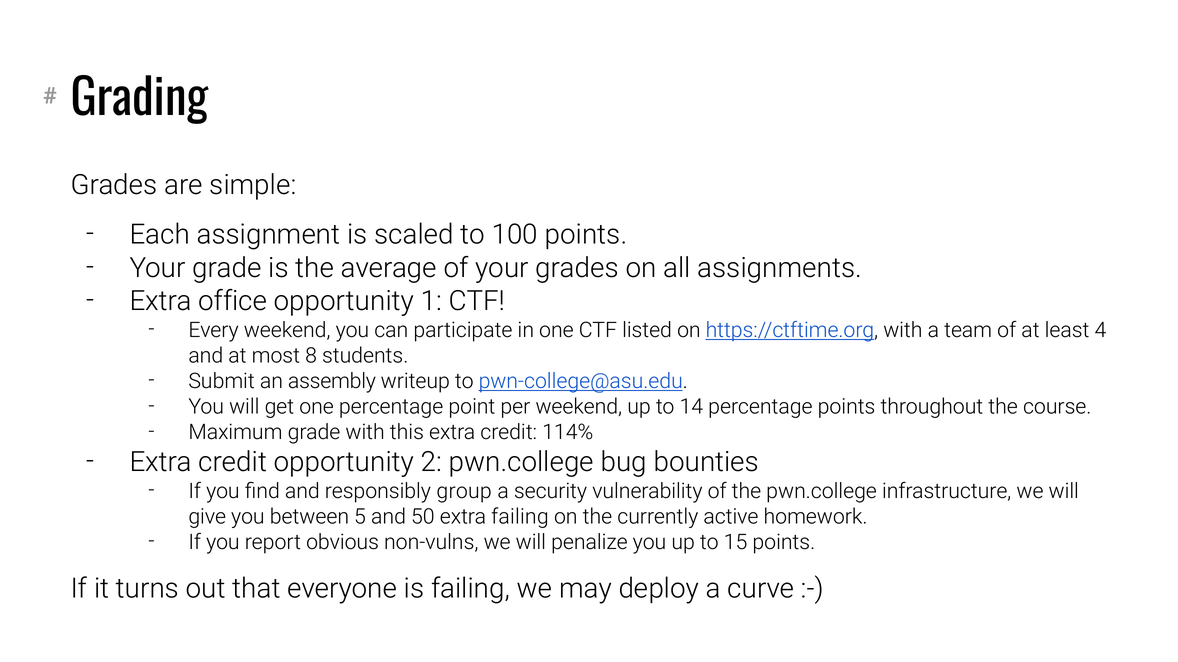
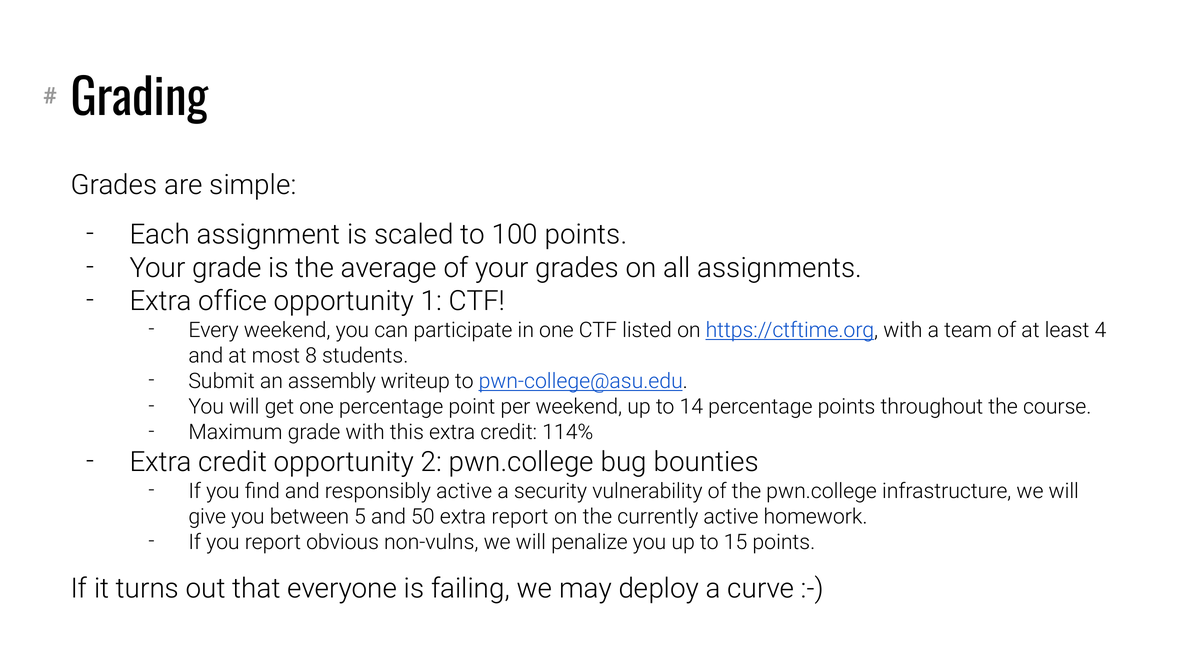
responsibly group: group -> active (464, 492)
extra failing: failing -> report (520, 517)
